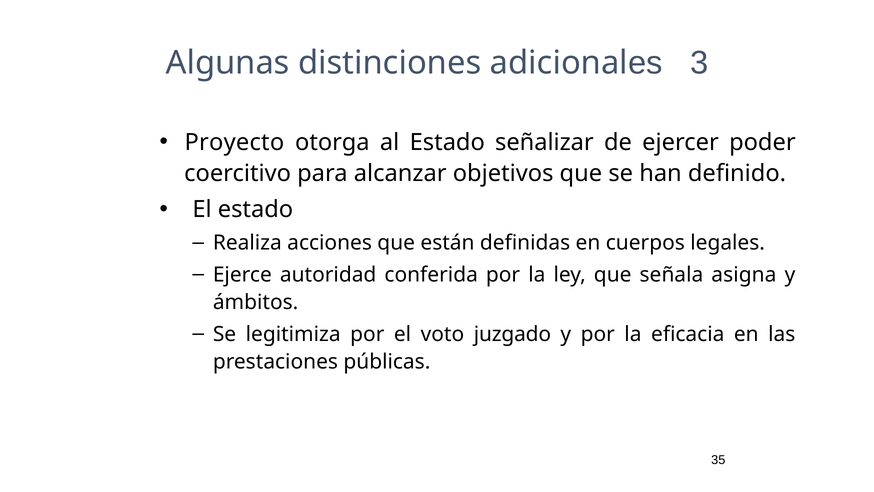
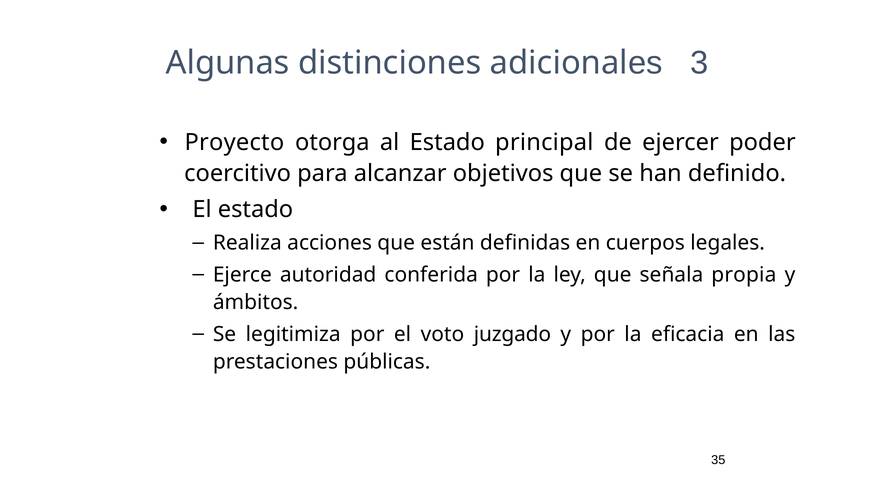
señalizar: señalizar -> principal (544, 142)
asigna: asigna -> propia (744, 274)
